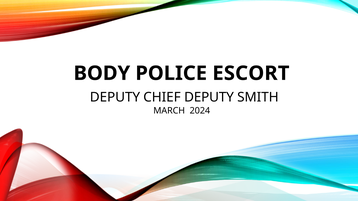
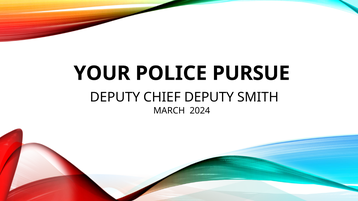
BODY: BODY -> YOUR (102, 73)
ESCORT: ESCORT -> PURSUE (251, 73)
